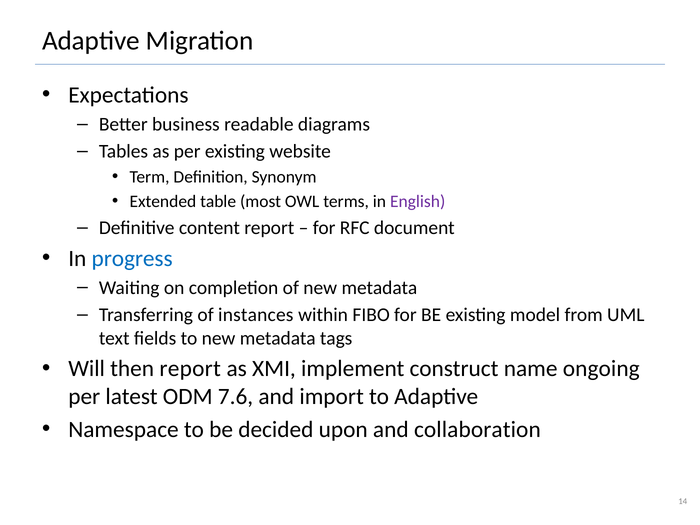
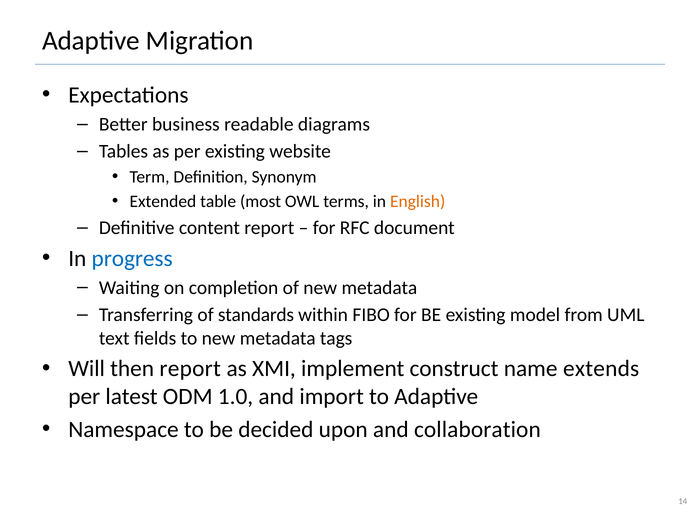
English colour: purple -> orange (418, 202)
instances: instances -> standards (256, 315)
ongoing: ongoing -> extends (601, 369)
7.6: 7.6 -> 1.0 (235, 397)
